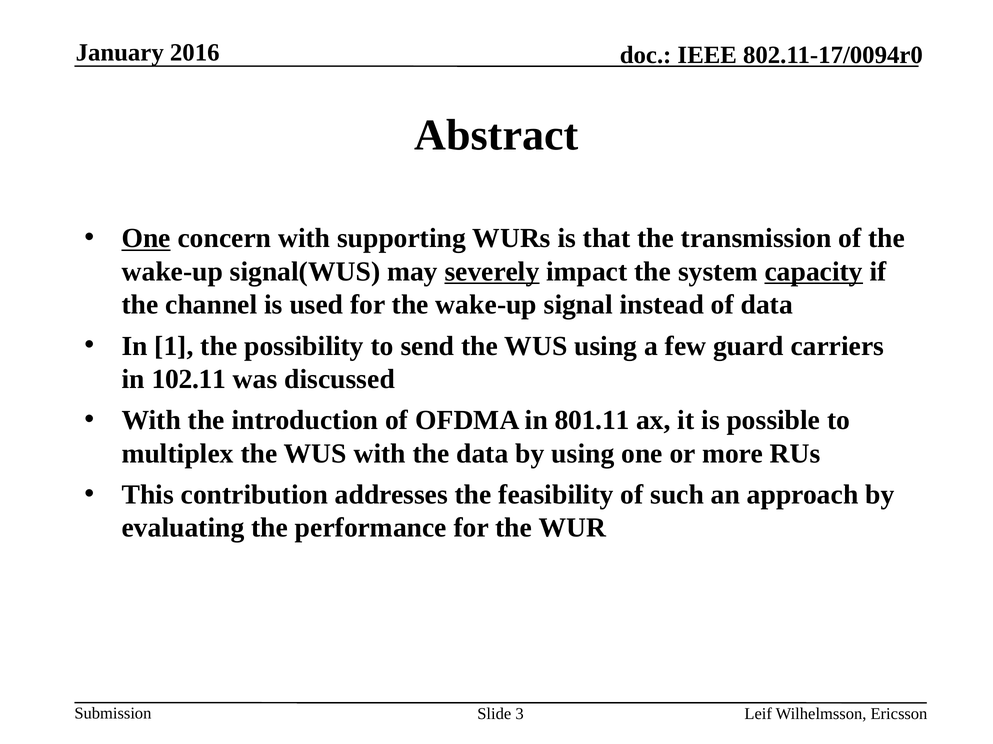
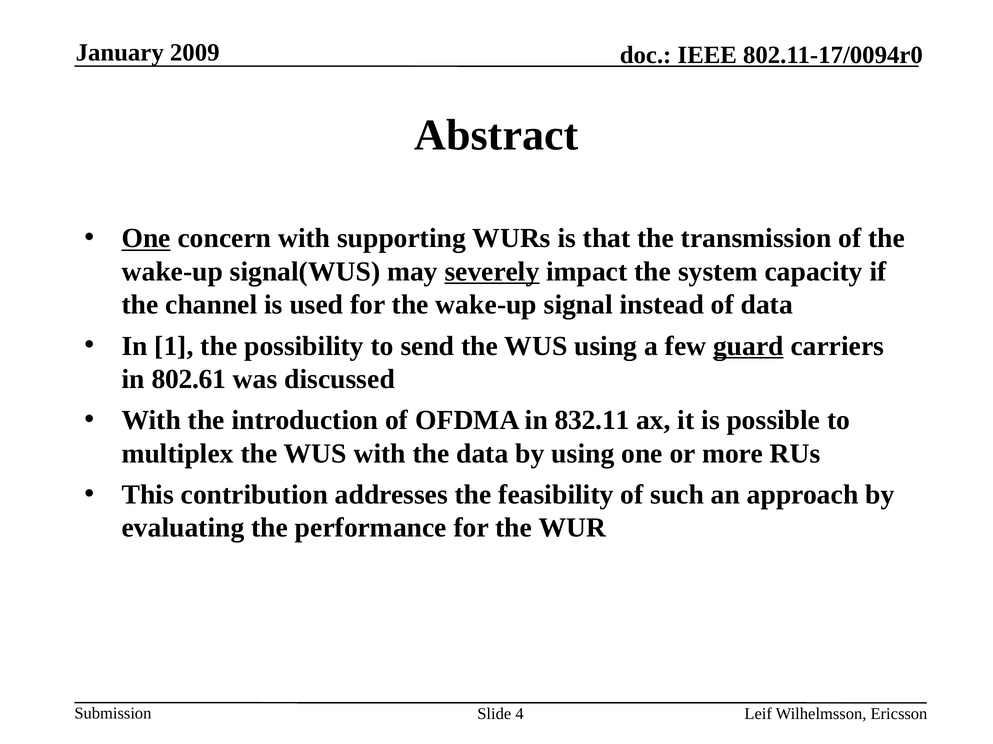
2016: 2016 -> 2009 (195, 53)
capacity underline: present -> none (814, 272)
guard underline: none -> present (748, 346)
102.11: 102.11 -> 802.61 (189, 379)
801.11: 801.11 -> 832.11 (592, 421)
3: 3 -> 4 (520, 714)
